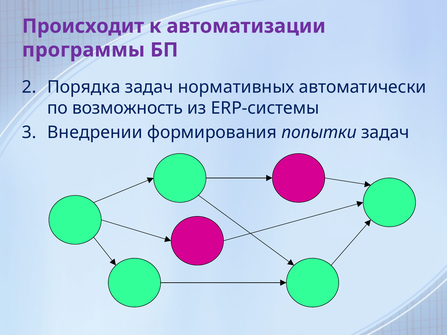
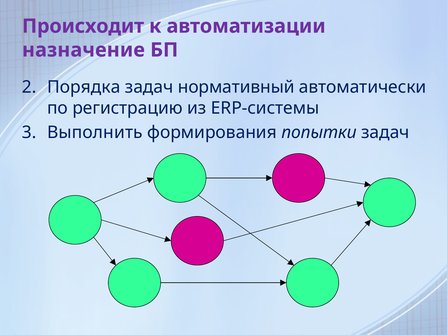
программы: программы -> назначение (83, 50)
нормативных: нормативных -> нормативный (236, 87)
возможность: возможность -> регистрацию (128, 108)
Внедрении: Внедрении -> Выполнить (95, 132)
